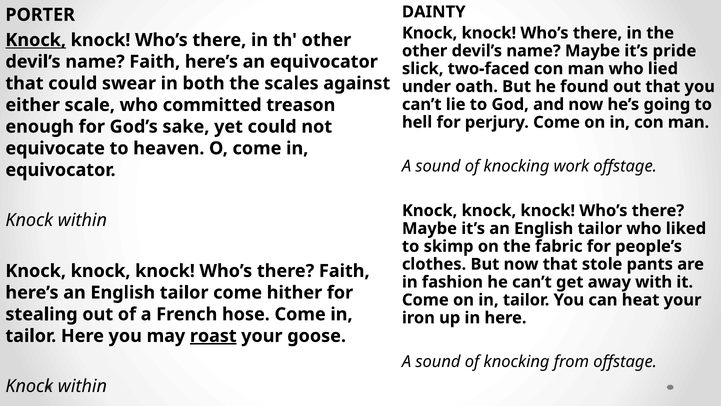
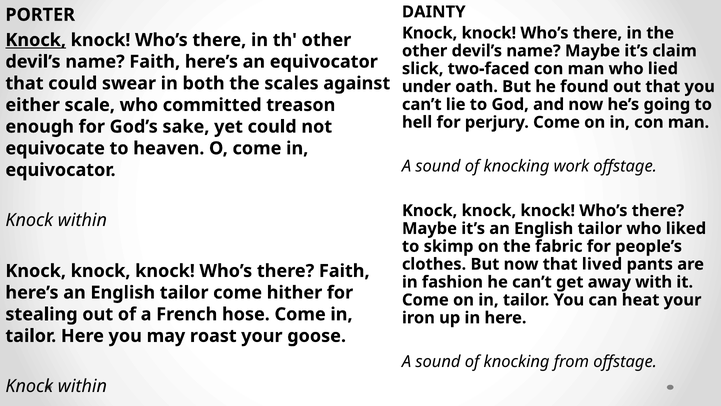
pride: pride -> claim (675, 51)
stole: stole -> lived (602, 264)
roast underline: present -> none (213, 336)
